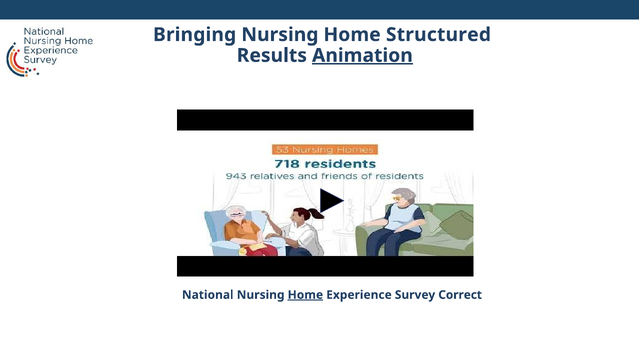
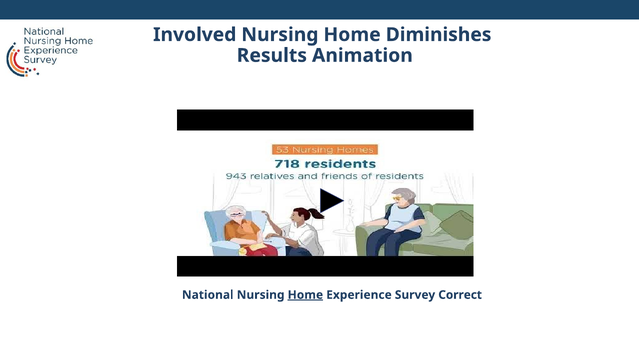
Bringing: Bringing -> Involved (195, 35)
Structured: Structured -> Diminishes (439, 35)
Animation underline: present -> none (362, 56)
